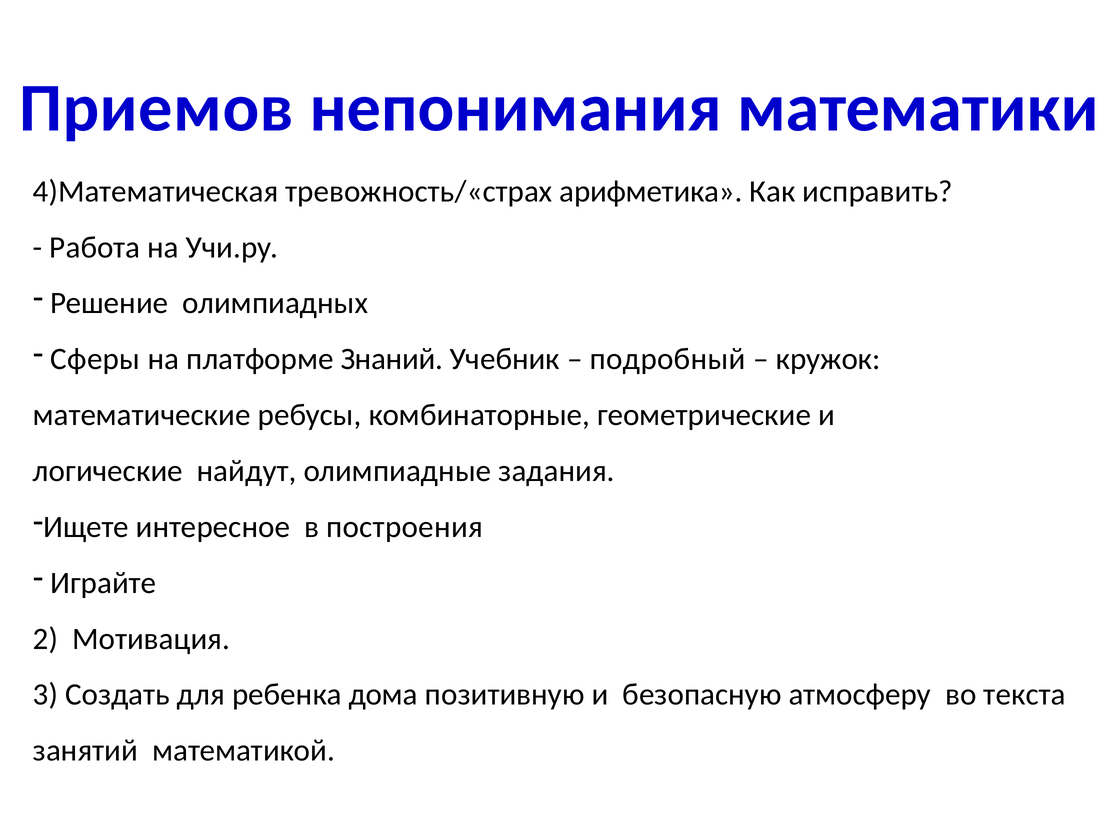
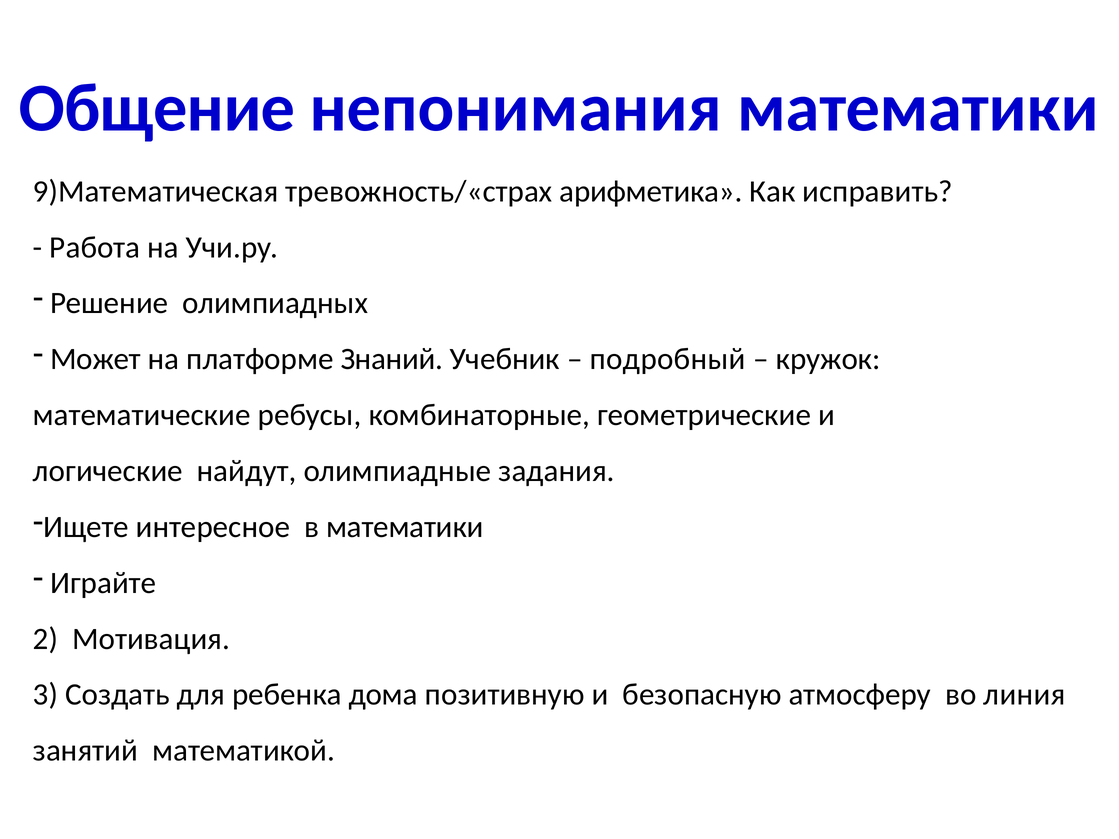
Приемов: Приемов -> Общение (157, 108)
4)Математическая: 4)Математическая -> 9)Математическая (156, 191)
Сферы: Сферы -> Может (96, 359)
в построения: построения -> математики (405, 527)
текста: текста -> линия (1024, 695)
